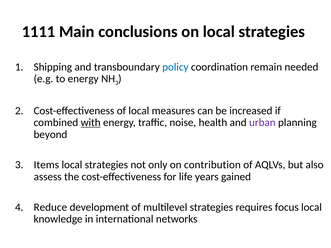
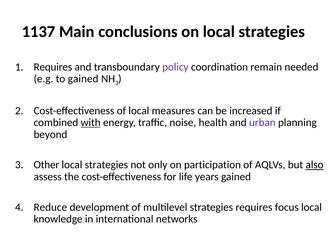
1111: 1111 -> 1137 (39, 32)
Shipping: Shipping -> Requires (53, 67)
policy colour: blue -> purple (175, 67)
to energy: energy -> gained (83, 79)
Items: Items -> Other (46, 165)
contribution: contribution -> participation (212, 165)
also underline: none -> present (315, 165)
